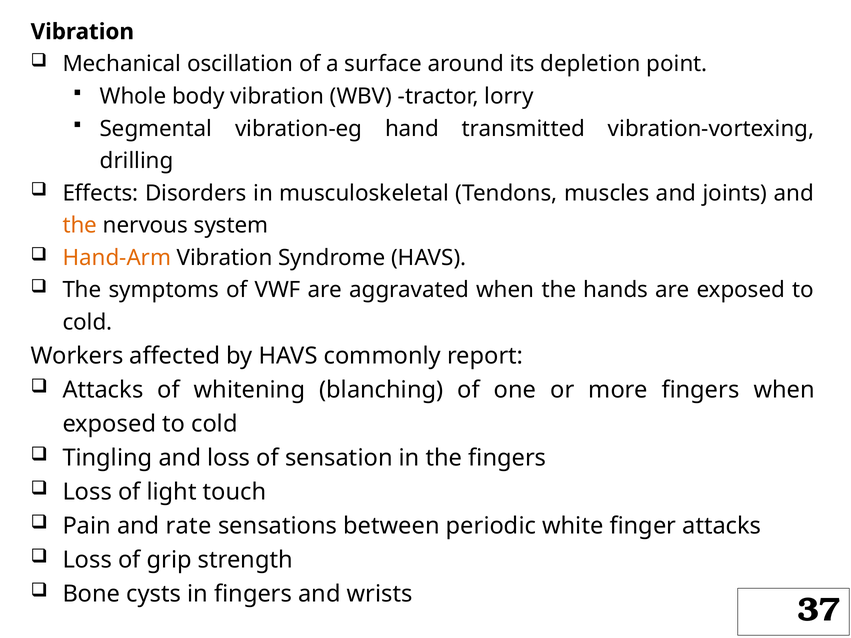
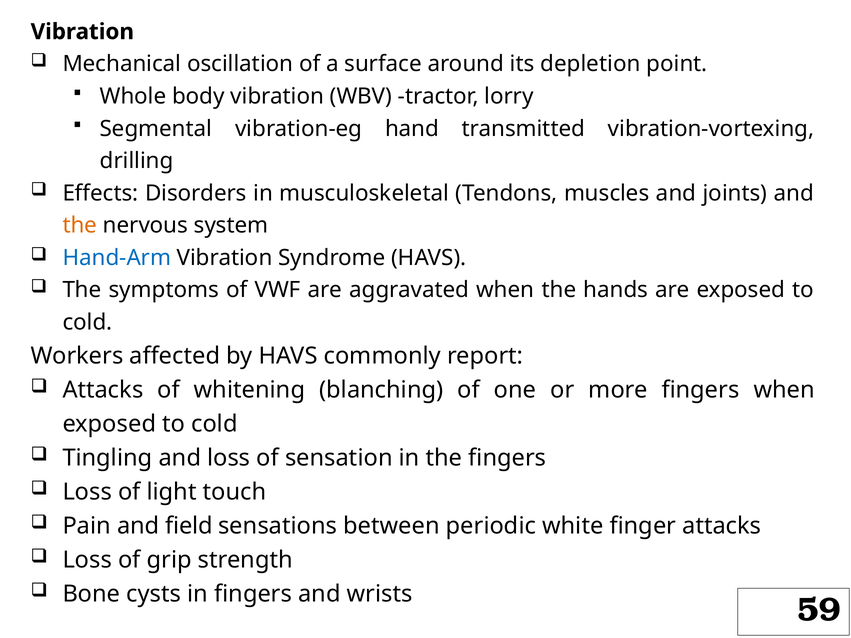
Hand-Arm colour: orange -> blue (117, 258)
rate: rate -> field (189, 526)
37: 37 -> 59 (819, 610)
